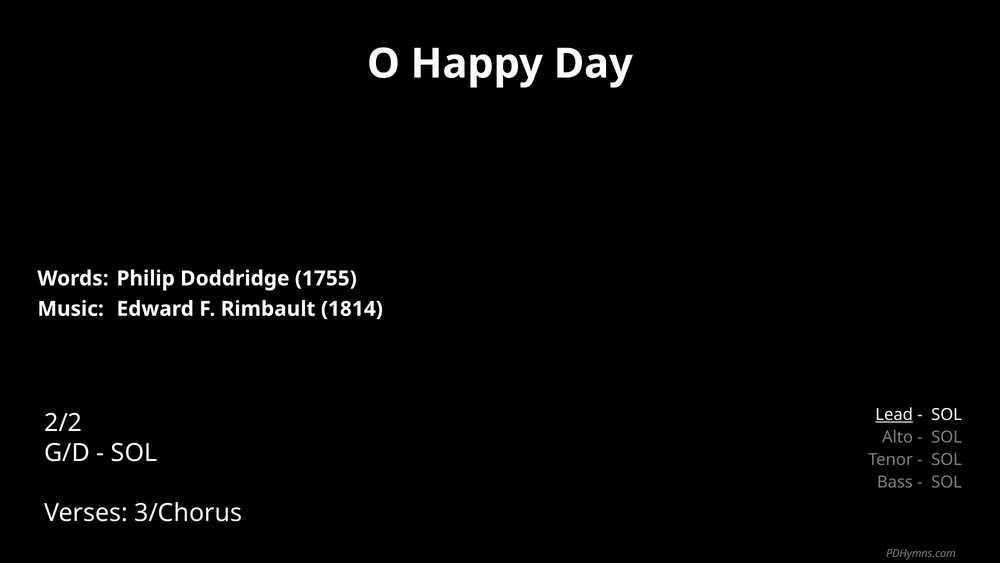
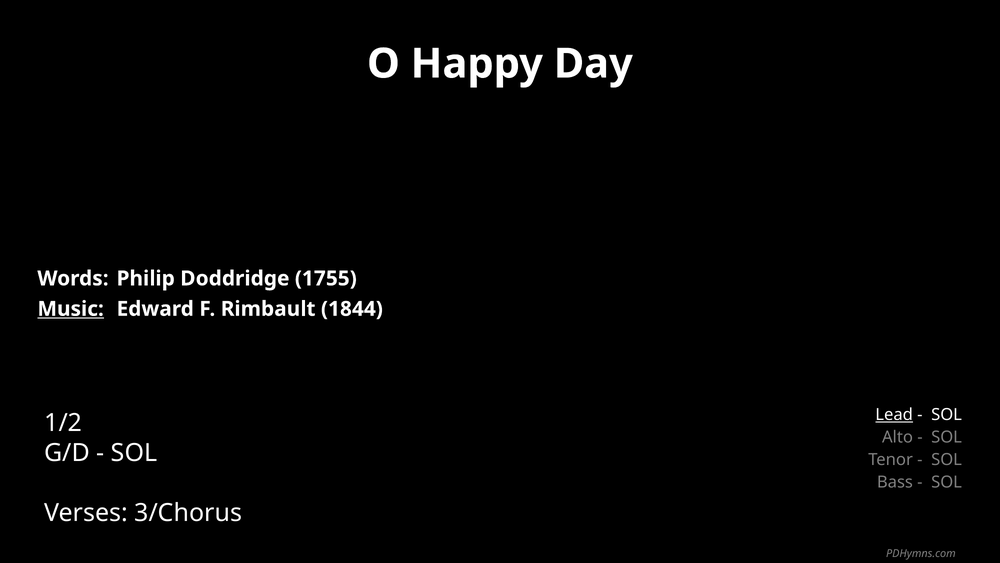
Music underline: none -> present (71, 309)
1814: 1814 -> 1844 (352, 309)
2/2: 2/2 -> 1/2 (63, 422)
